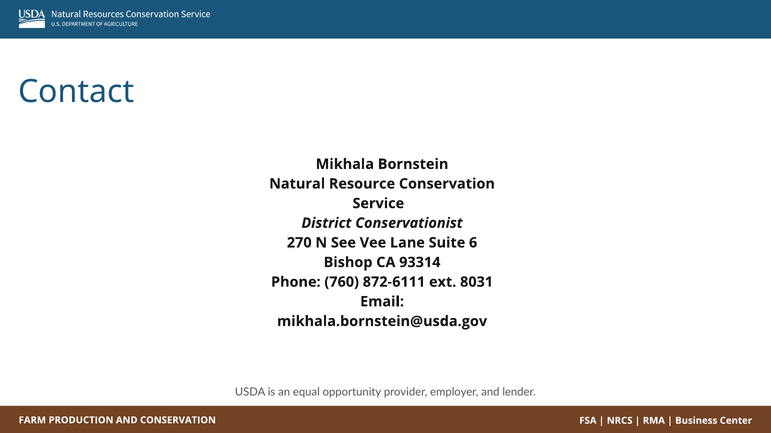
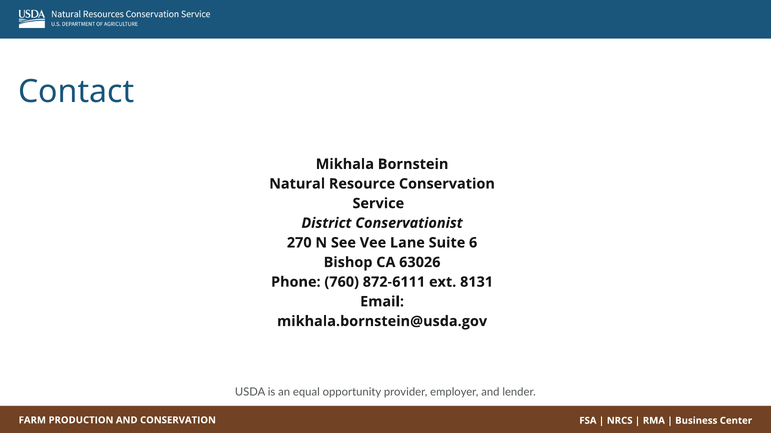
93314: 93314 -> 63026 (420, 263)
8031: 8031 -> 8131 (477, 282)
